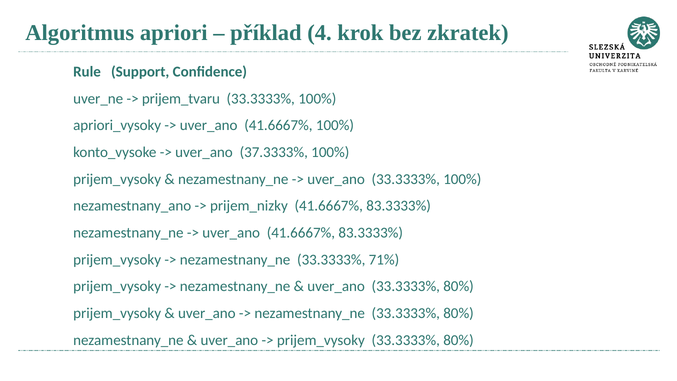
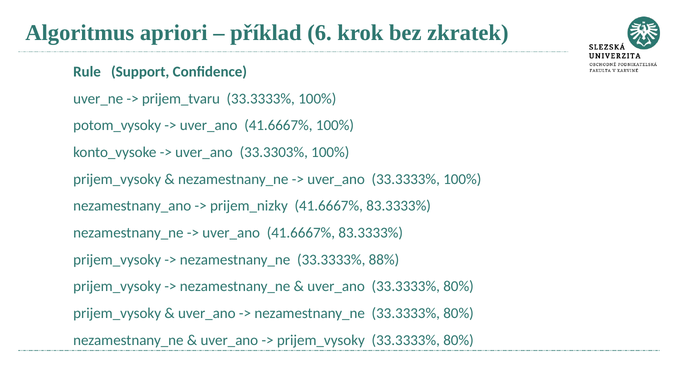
4: 4 -> 6 (319, 33)
apriori_vysoky: apriori_vysoky -> potom_vysoky (117, 125)
37.3333%: 37.3333% -> 33.3303% (274, 152)
71%: 71% -> 88% (384, 259)
